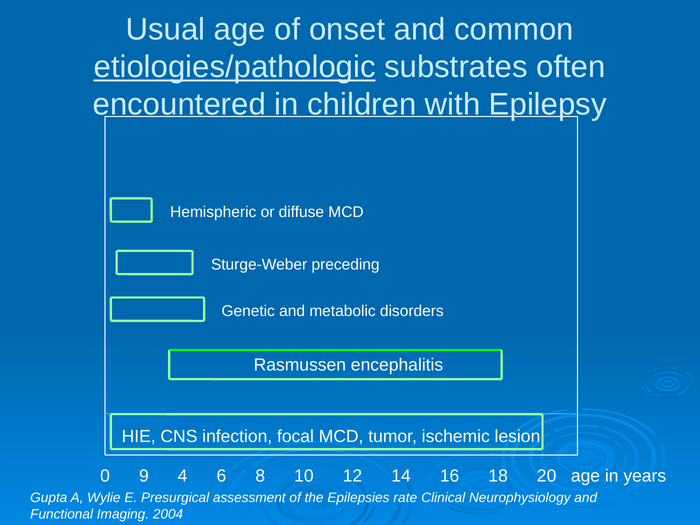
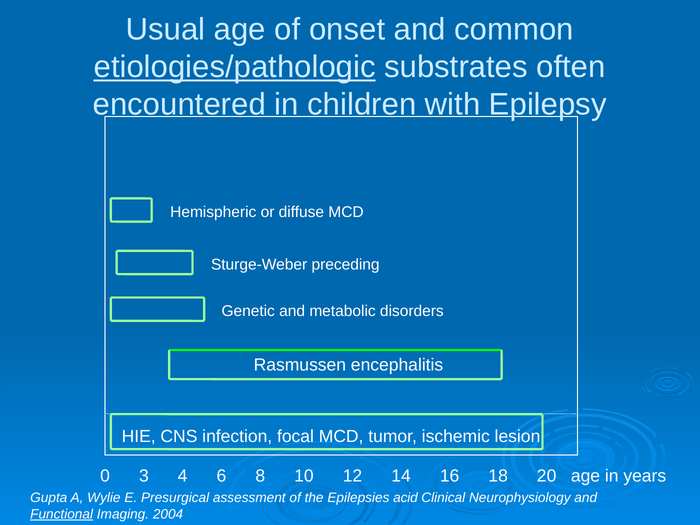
9: 9 -> 3 (144, 476)
rate: rate -> acid (406, 498)
Functional underline: none -> present (62, 514)
